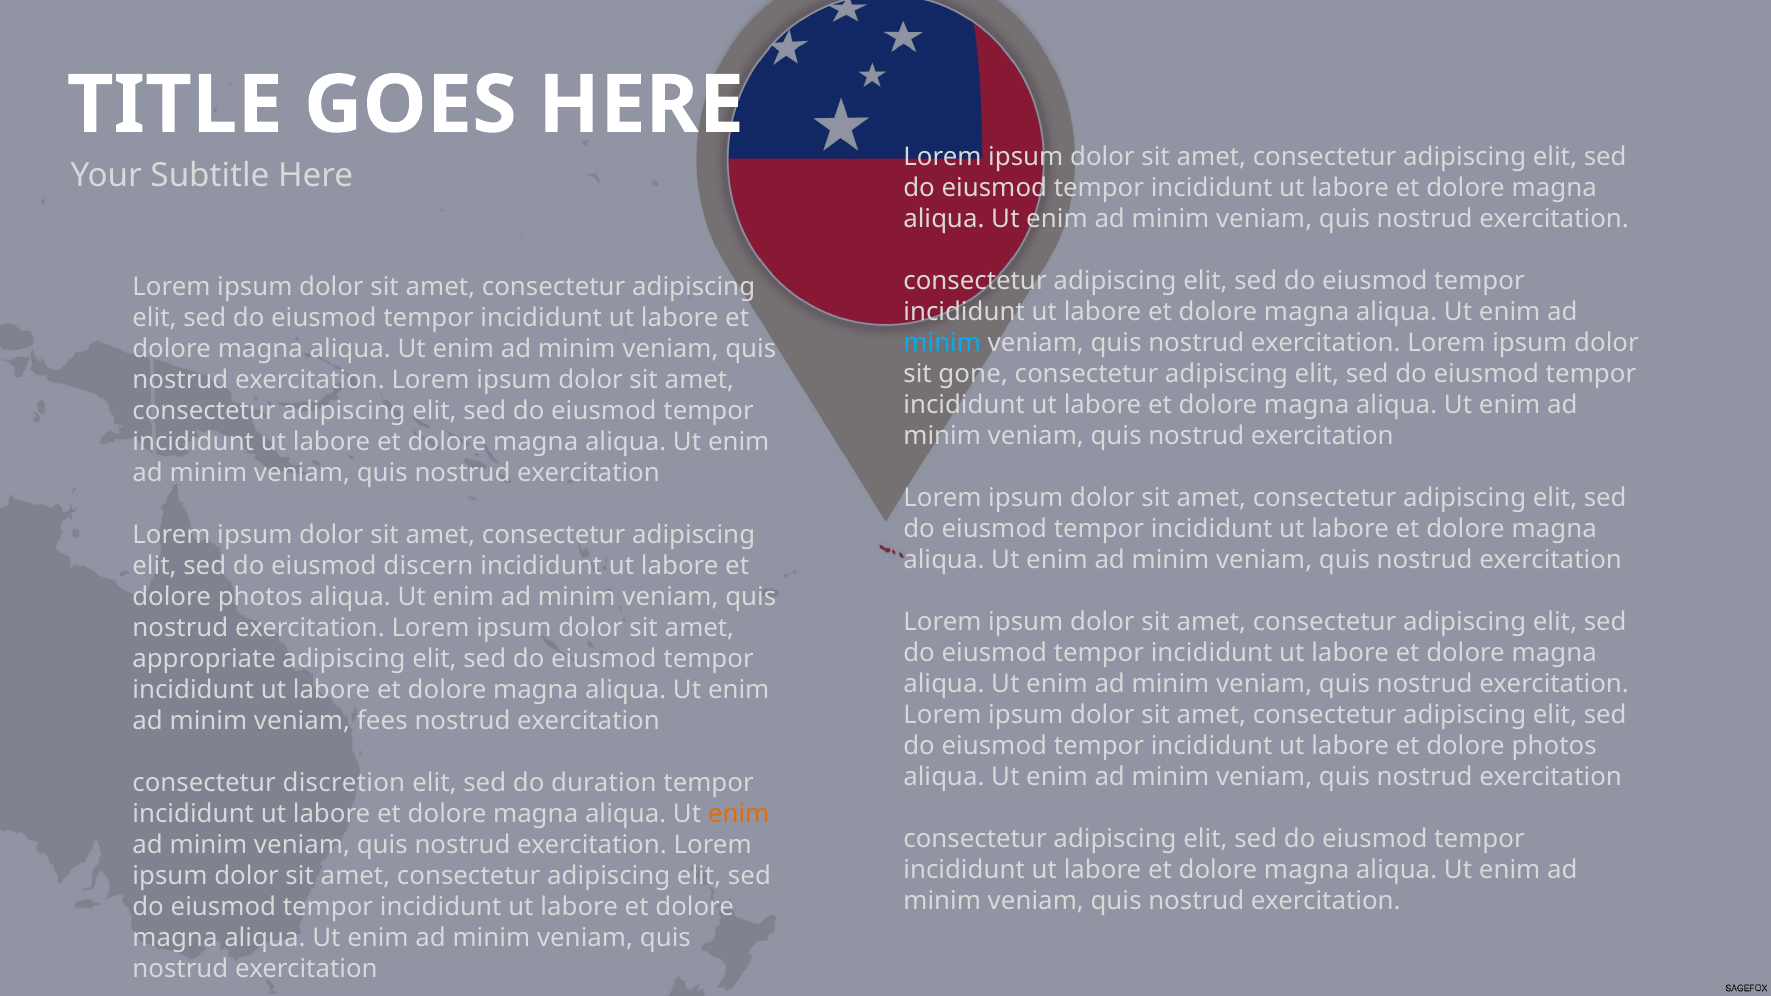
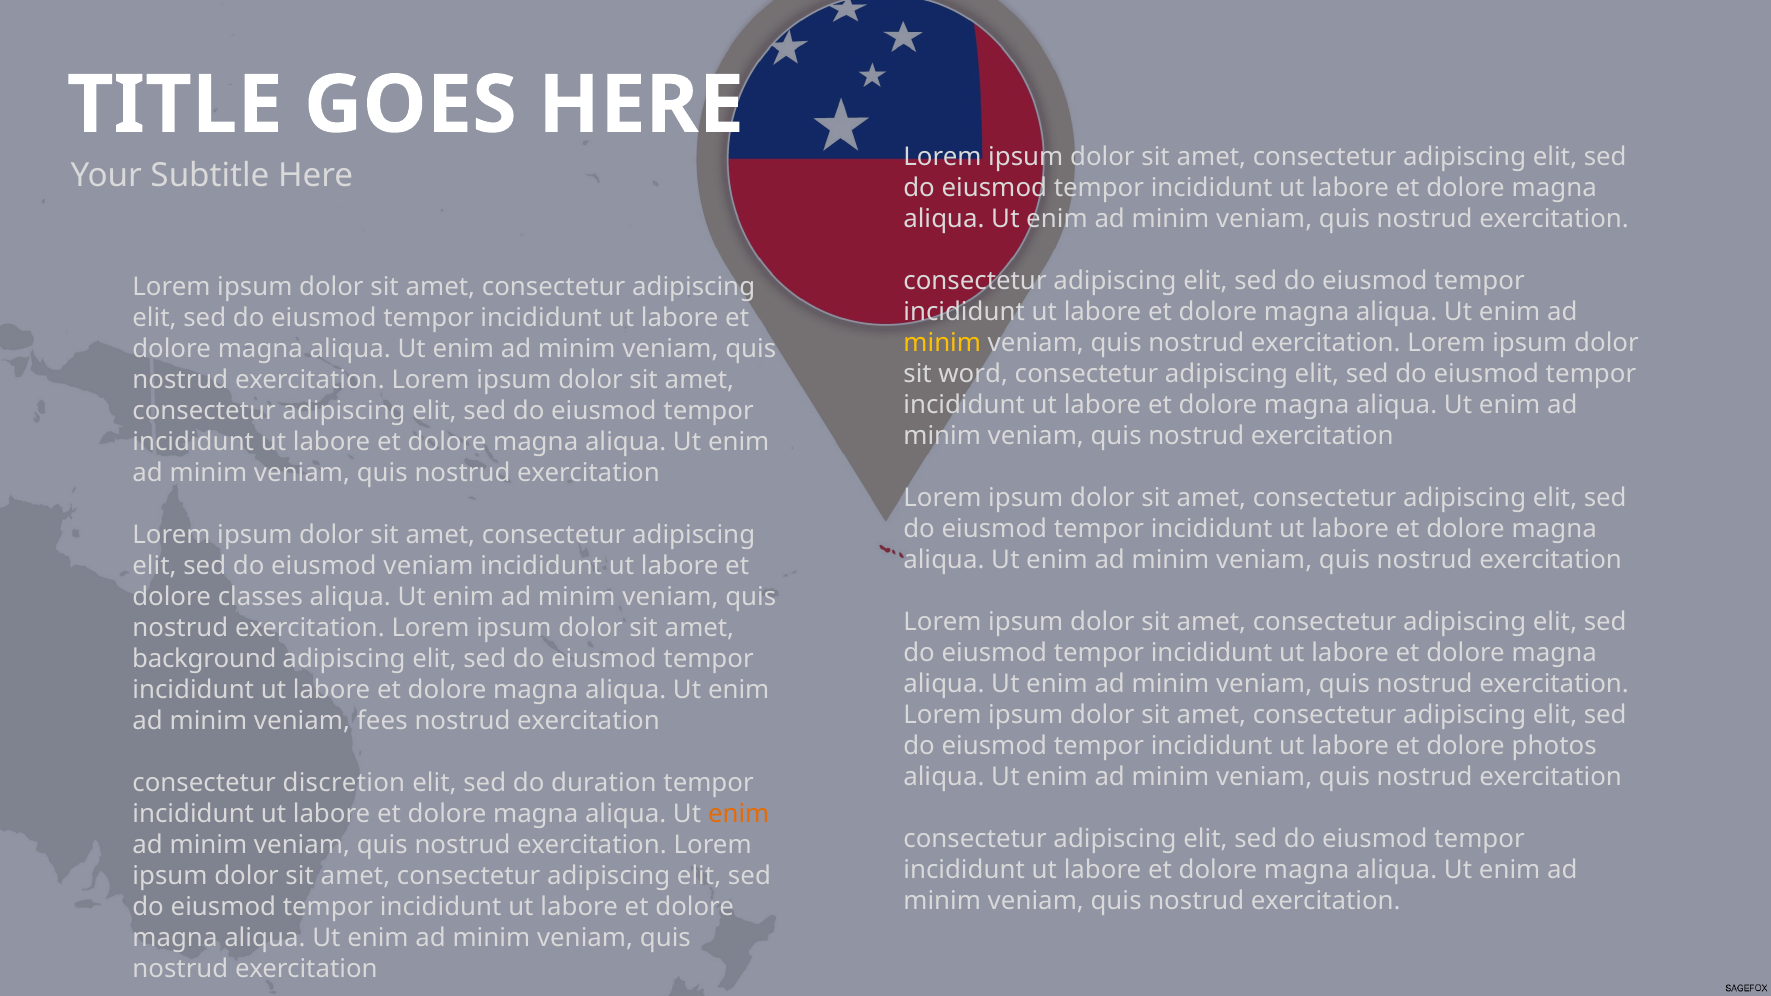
minim colour: light blue -> yellow (942, 343)
gone: gone -> word (973, 374)
eiusmod discern: discern -> veniam (428, 566)
photos: photos -> classes (260, 597)
appropriate: appropriate -> background (204, 659)
